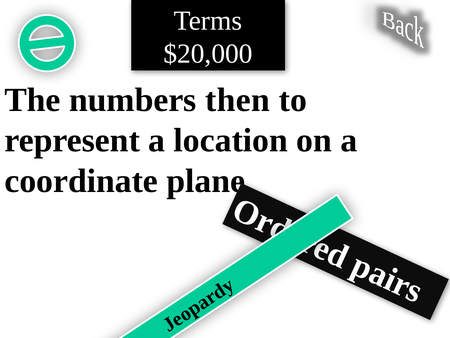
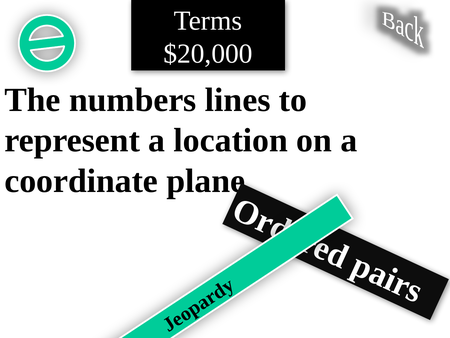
then: then -> lines (238, 100)
